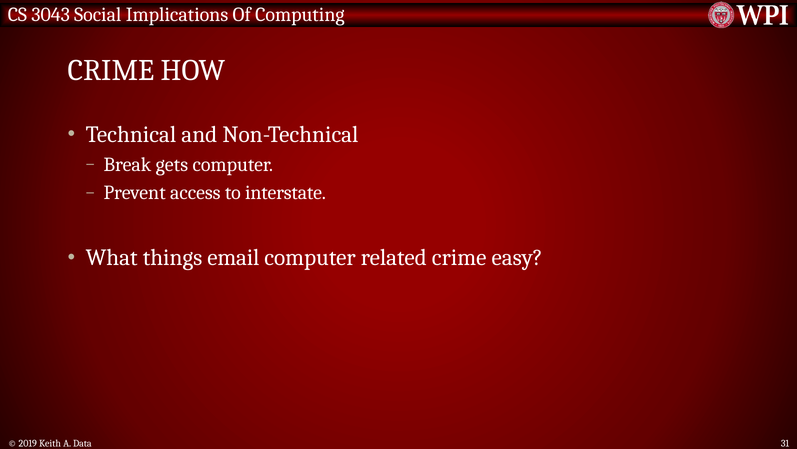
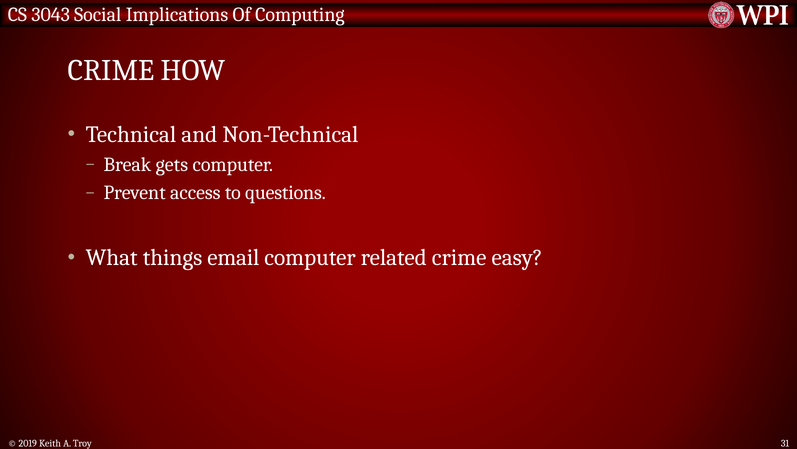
interstate: interstate -> questions (285, 192)
Data: Data -> Troy (82, 443)
